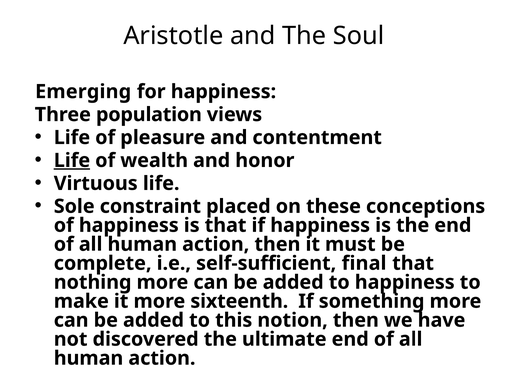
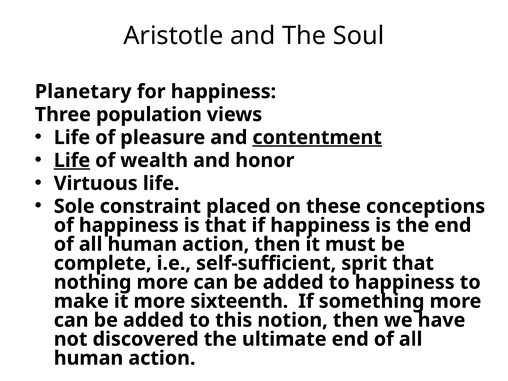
Emerging: Emerging -> Planetary (83, 92)
contentment underline: none -> present (317, 138)
final: final -> sprit (364, 263)
